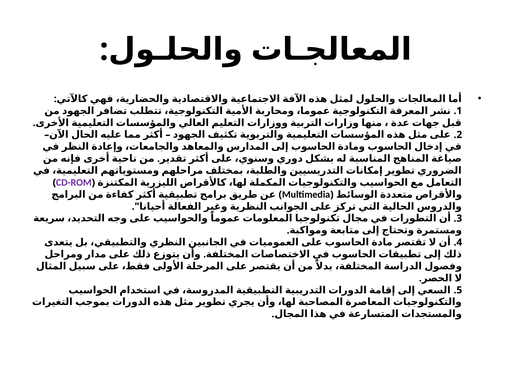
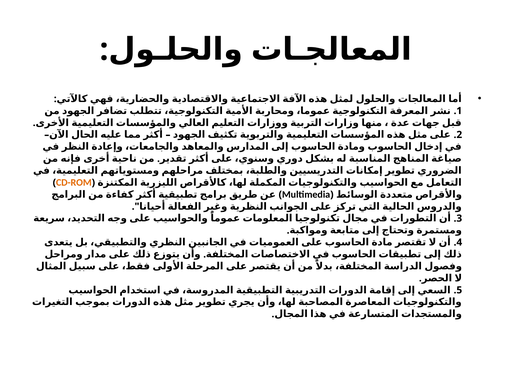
CD-ROM colour: purple -> orange (74, 183)
